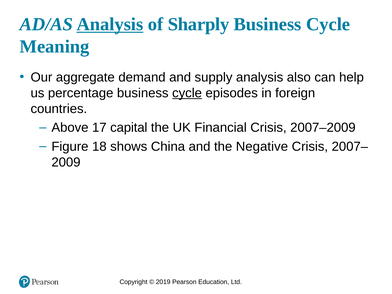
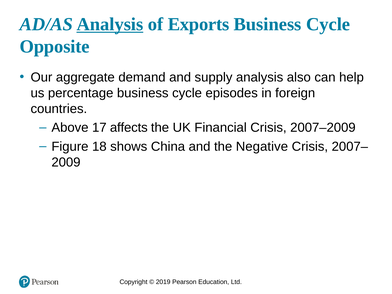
Sharply: Sharply -> Exports (199, 24)
Meaning: Meaning -> Opposite (55, 46)
cycle underline: present -> none (187, 93)
capital: capital -> affects (129, 128)
